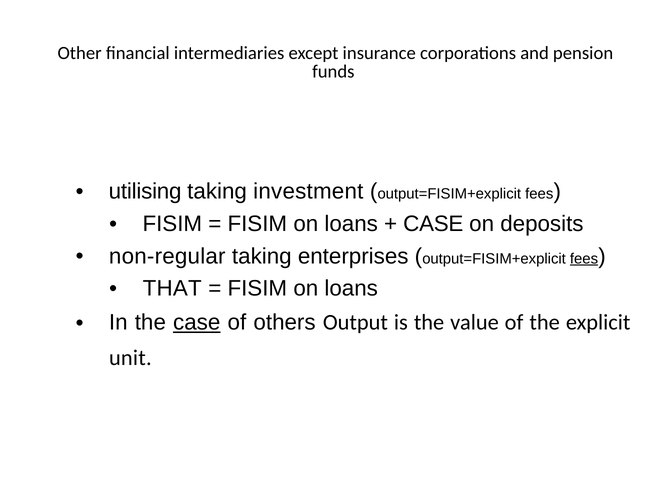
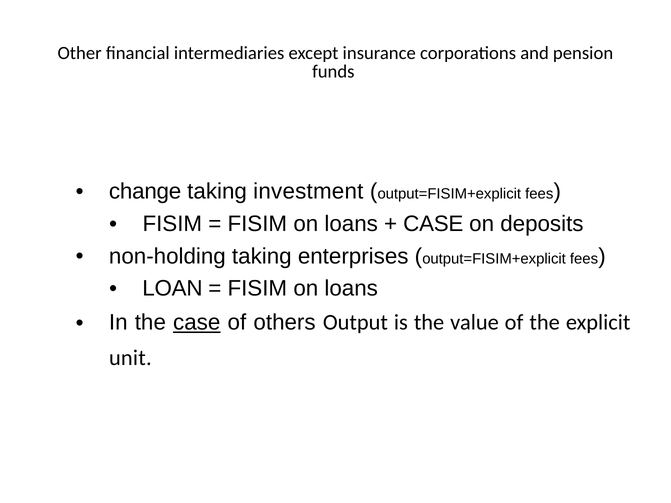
utilising: utilising -> change (145, 191)
non-regular: non-regular -> non-holding (167, 256)
fees underline: present -> none (584, 259)
THAT: THAT -> LOAN (172, 289)
